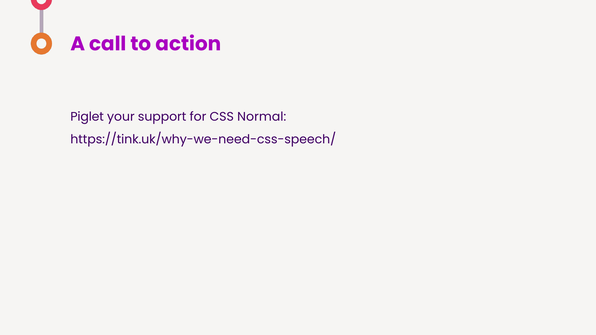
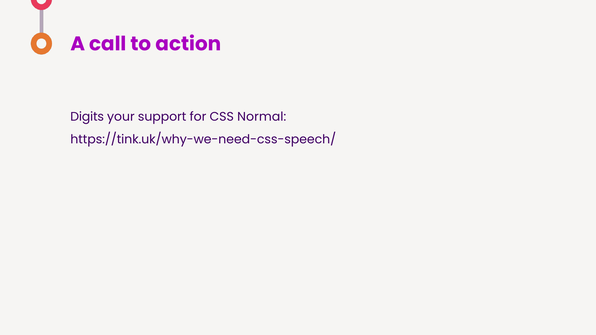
Piglet: Piglet -> Digits (87, 117)
